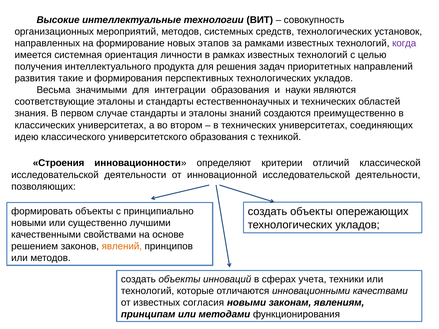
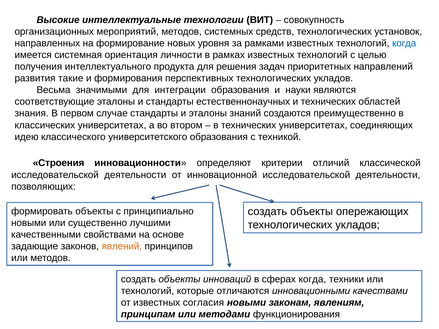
этапов: этапов -> уровня (214, 43)
когда colour: purple -> blue (404, 43)
решением: решением -> задающие (35, 246)
сферах учета: учета -> когда (312, 279)
